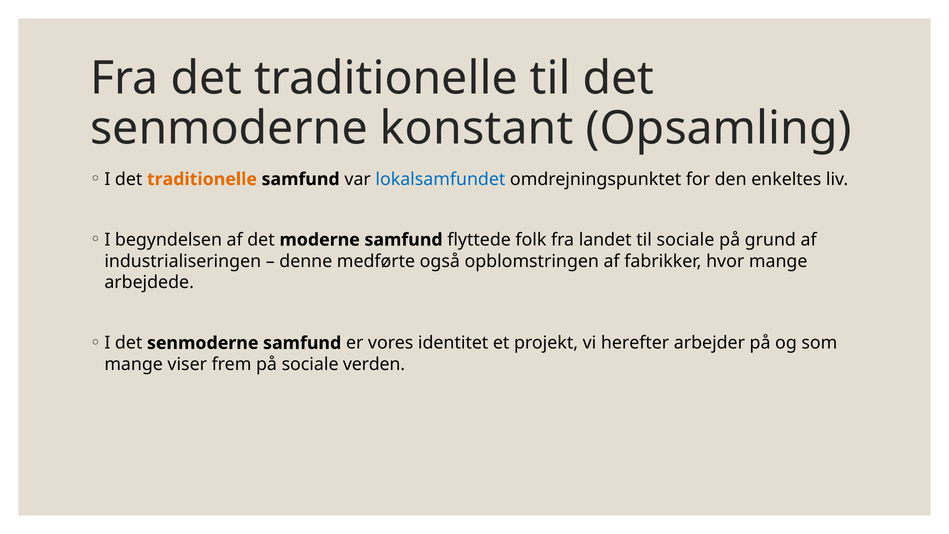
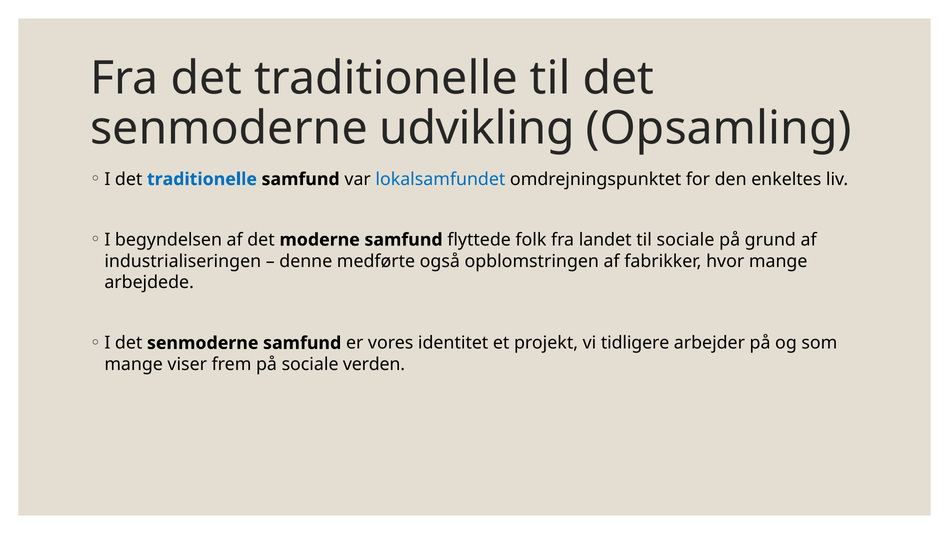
konstant: konstant -> udvikling (477, 129)
traditionelle colour: orange -> blue (202, 179)
herefter: herefter -> tidligere (635, 343)
